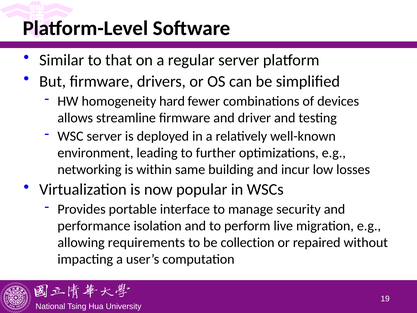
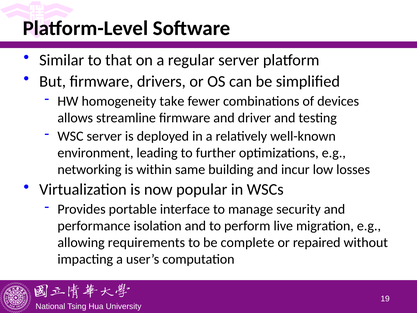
hard: hard -> take (172, 101)
collection: collection -> complete (247, 242)
